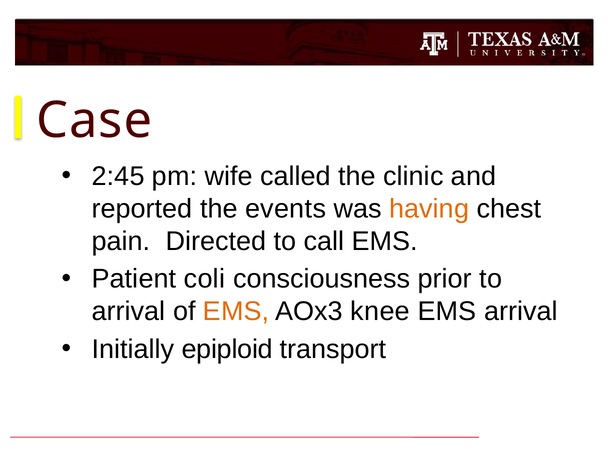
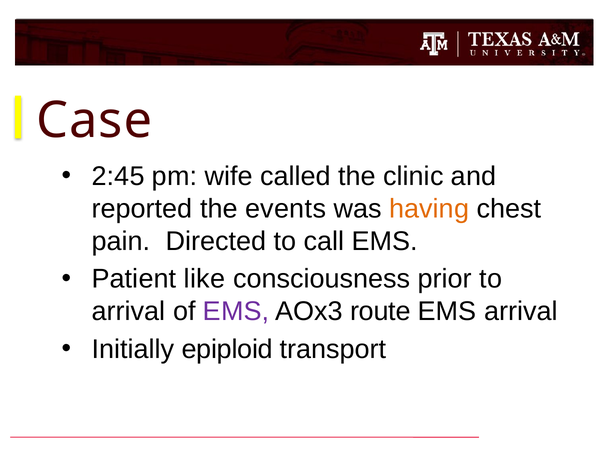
coli: coli -> like (204, 279)
EMS colour: orange -> purple (236, 311)
knee: knee -> route (380, 311)
